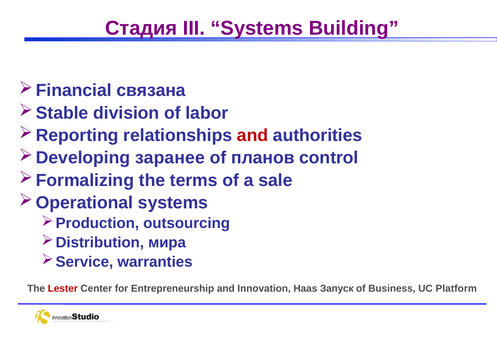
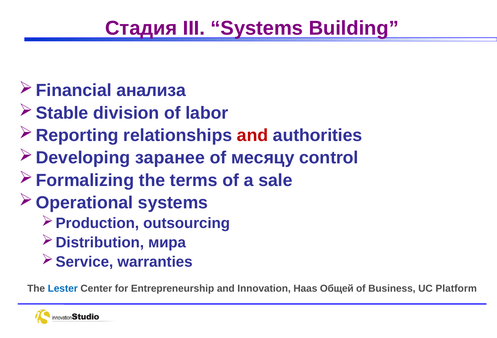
связана: связана -> анализа (151, 91)
планов: планов -> месяцу (263, 158)
Lester colour: red -> blue (63, 289)
Запуск: Запуск -> Общей (337, 289)
